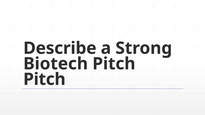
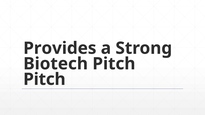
Describe: Describe -> Provides (60, 48)
